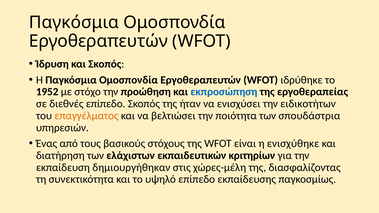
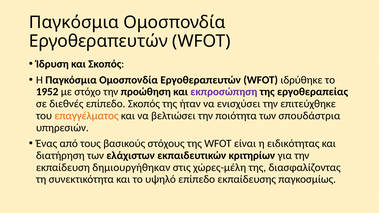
εκπροσώπηση colour: blue -> purple (224, 92)
ειδικοτήτων: ειδικοτήτων -> επιτεύχθηκε (308, 104)
ενισχύθηκε: ενισχύθηκε -> ειδικότητας (293, 144)
